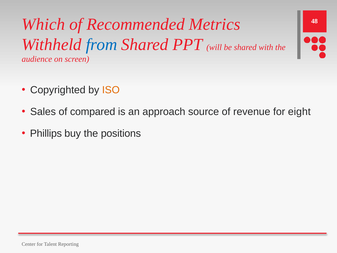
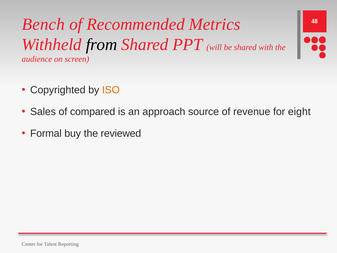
Which: Which -> Bench (43, 24)
from colour: blue -> black (101, 44)
Phillips: Phillips -> Formal (46, 133)
positions: positions -> reviewed (121, 133)
